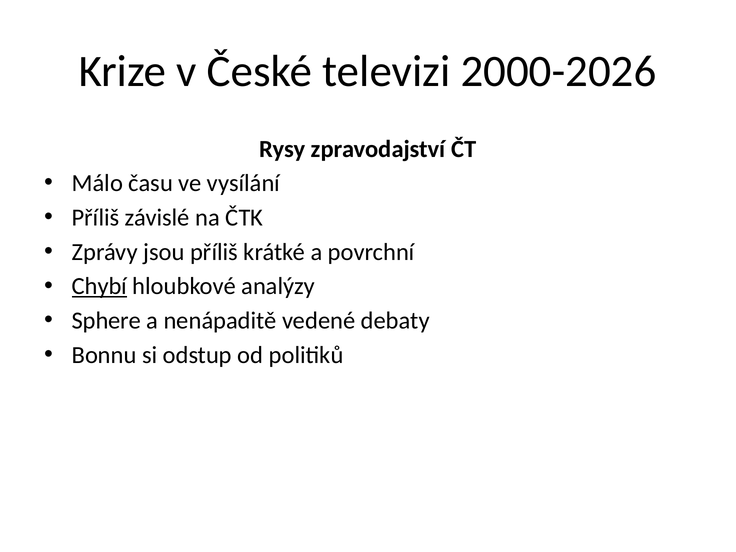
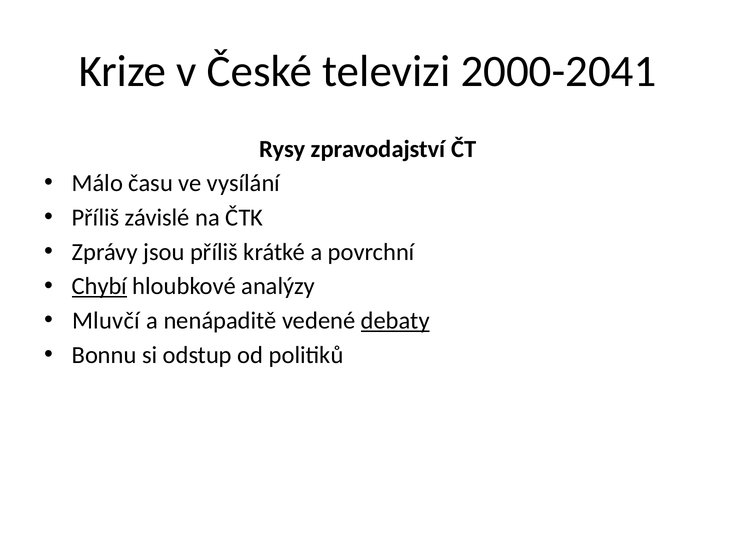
2000-2026: 2000-2026 -> 2000-2041 (559, 71)
Sphere: Sphere -> Mluvčí (106, 321)
debaty underline: none -> present (395, 321)
